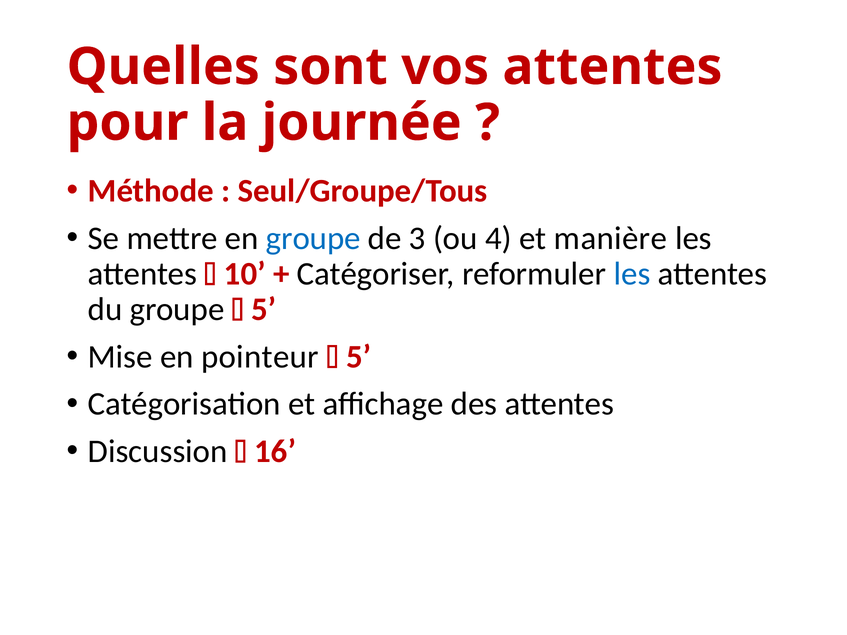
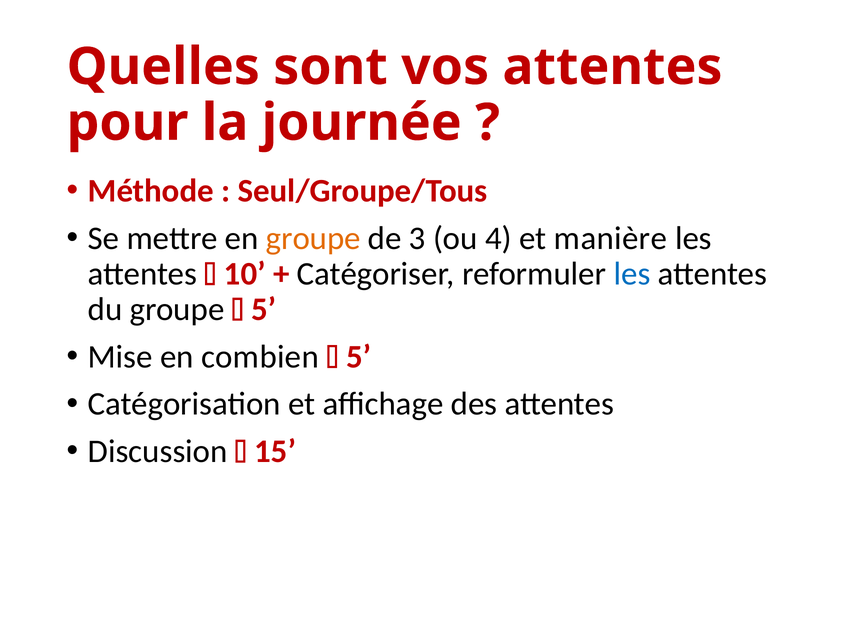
groupe colour: blue -> orange (313, 238)
pointeur: pointeur -> combien (260, 357)
16: 16 -> 15 (275, 452)
